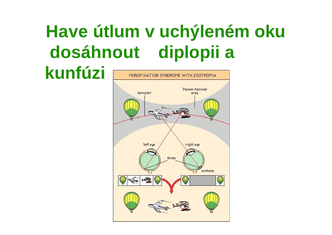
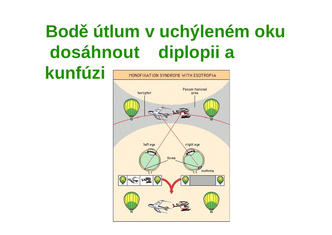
Have: Have -> Bodě (67, 32)
